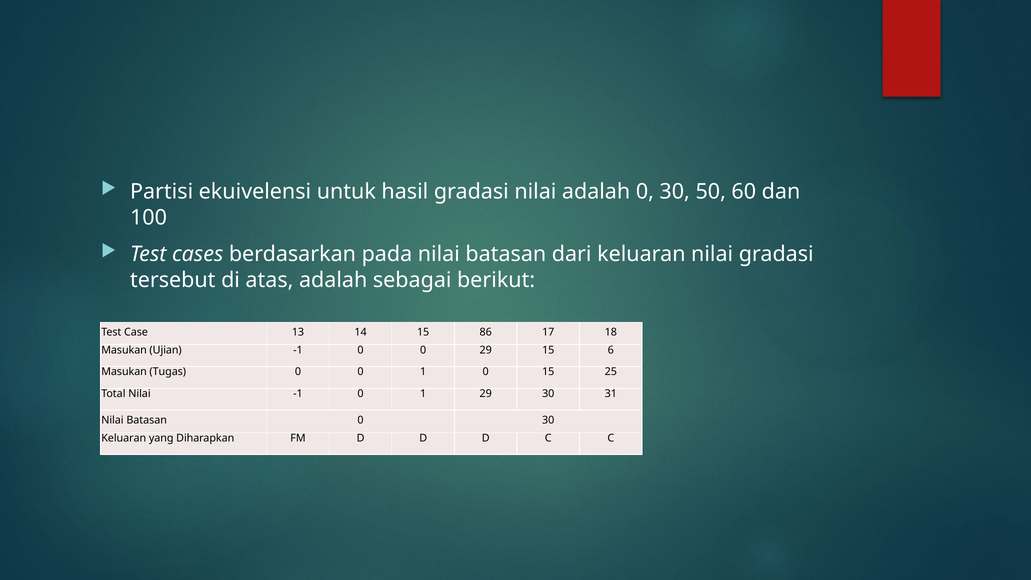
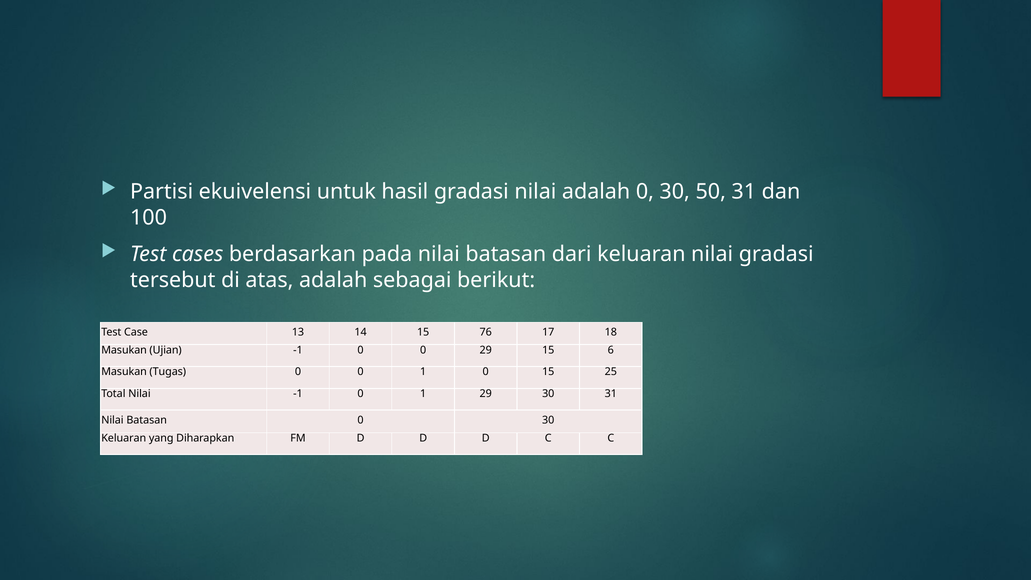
50 60: 60 -> 31 (744, 192)
86: 86 -> 76 (486, 332)
